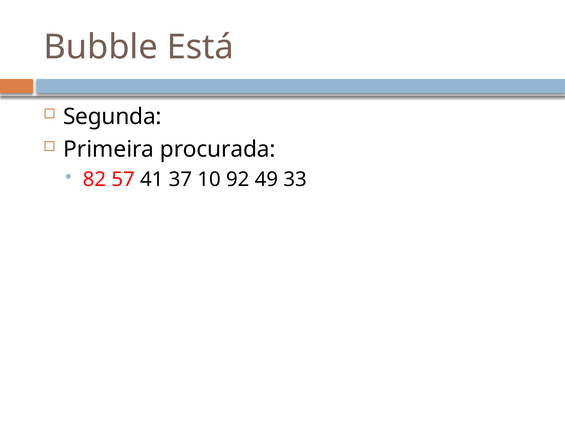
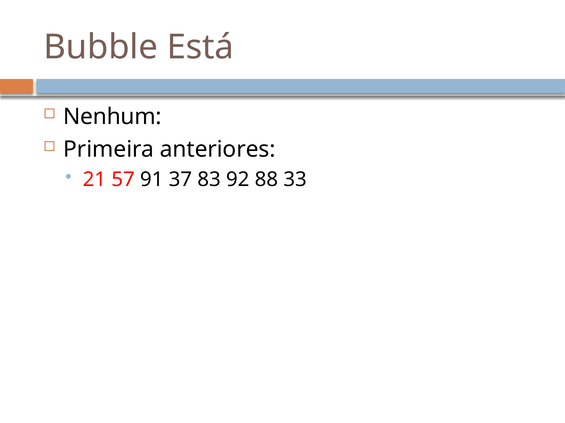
Segunda: Segunda -> Nenhum (112, 117)
procurada: procurada -> anteriores (218, 150)
82: 82 -> 21 (95, 180)
41: 41 -> 91 (152, 180)
10: 10 -> 83 (209, 180)
49: 49 -> 88 (267, 180)
